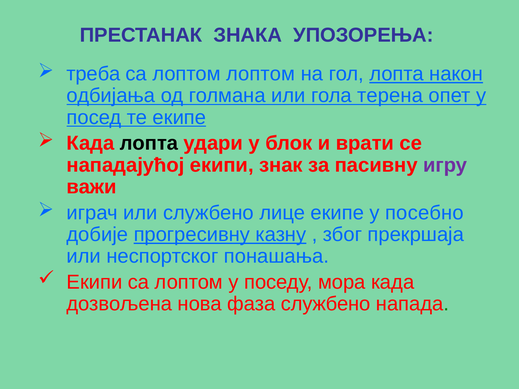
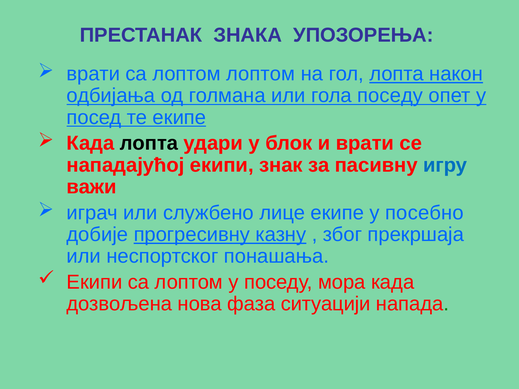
треба: треба -> врати (93, 74)
гола терена: терена -> поседу (390, 96)
игру colour: purple -> blue (445, 165)
фаза службено: службено -> ситуацији (326, 304)
